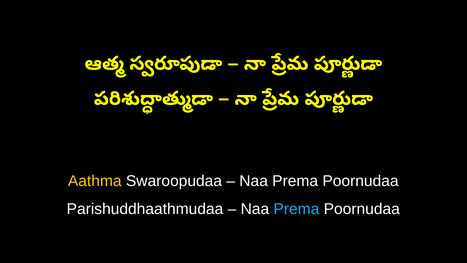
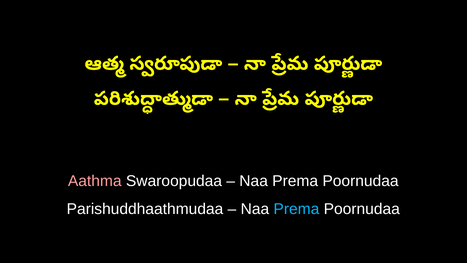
Aathma colour: yellow -> pink (95, 181)
